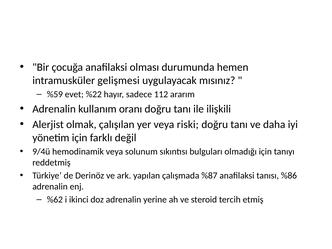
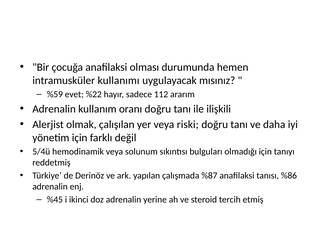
gelişmesi: gelişmesi -> kullanımı (119, 80)
9/4ü: 9/4ü -> 5/4ü (41, 152)
%62: %62 -> %45 (55, 200)
